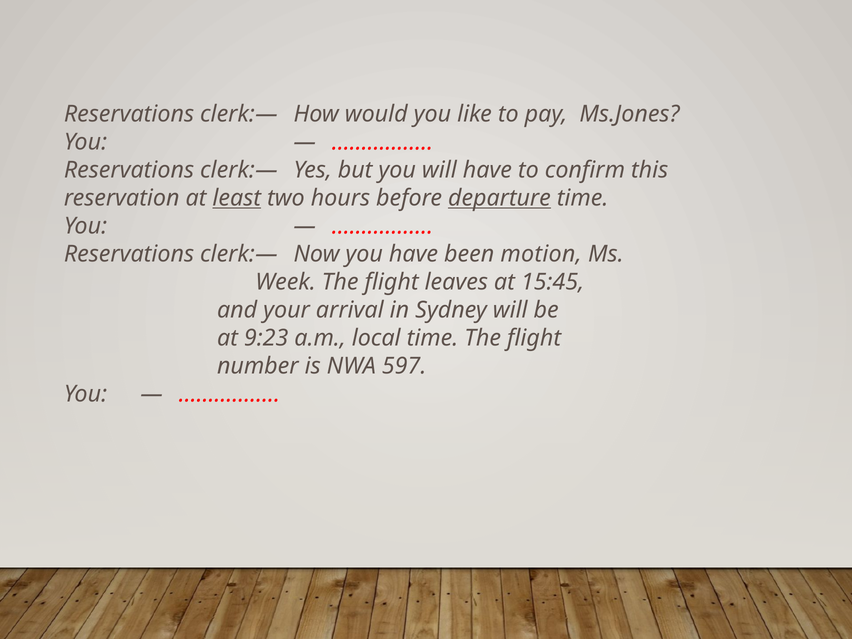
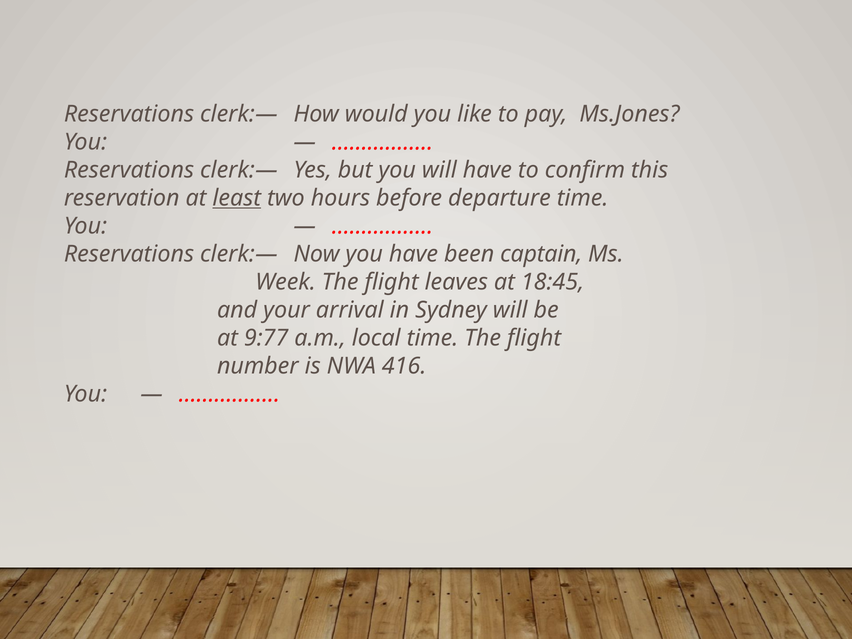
departure underline: present -> none (499, 198)
motion: motion -> captain (541, 254)
15:45: 15:45 -> 18:45 (553, 282)
9:23: 9:23 -> 9:77 (266, 338)
597: 597 -> 416 (404, 366)
